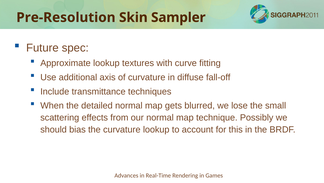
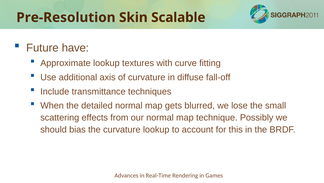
Sampler: Sampler -> Scalable (178, 17)
spec: spec -> have (75, 48)
